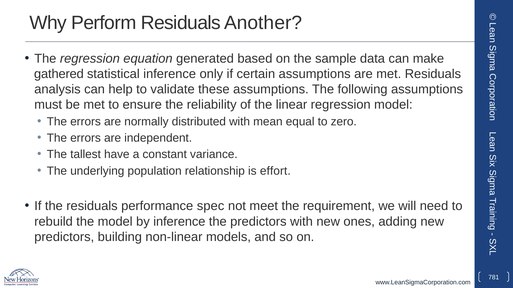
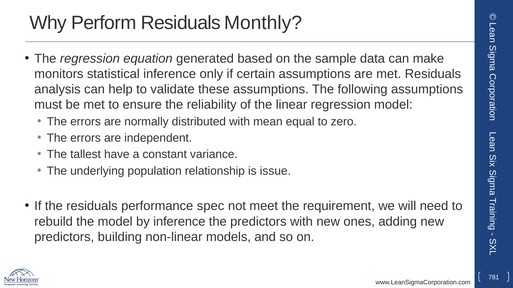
Another: Another -> Monthly (263, 23)
gathered: gathered -> monitors (59, 74)
effort: effort -> issue (275, 171)
